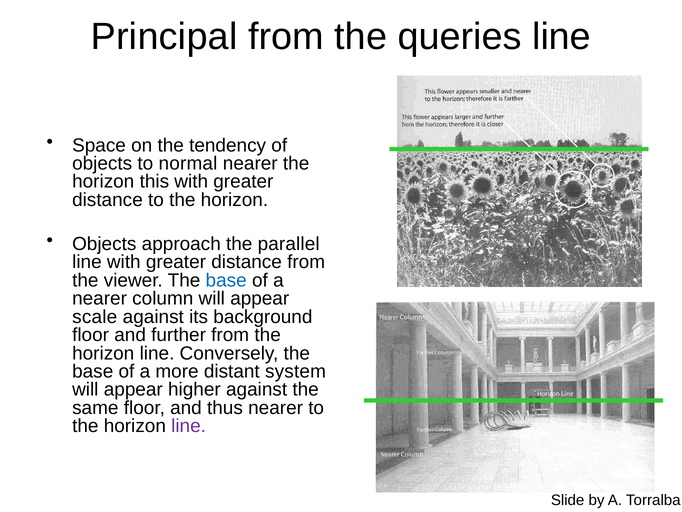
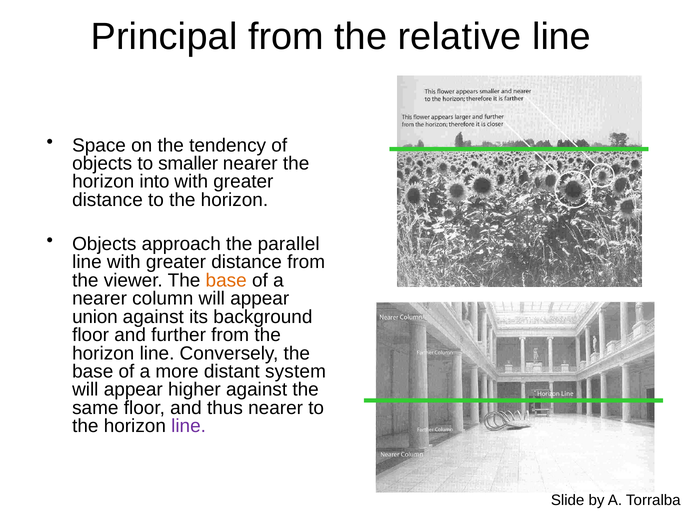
queries: queries -> relative (460, 37)
normal: normal -> smaller (188, 163)
this: this -> into (154, 182)
base colour: blue -> orange (226, 280)
scale: scale -> union (95, 316)
